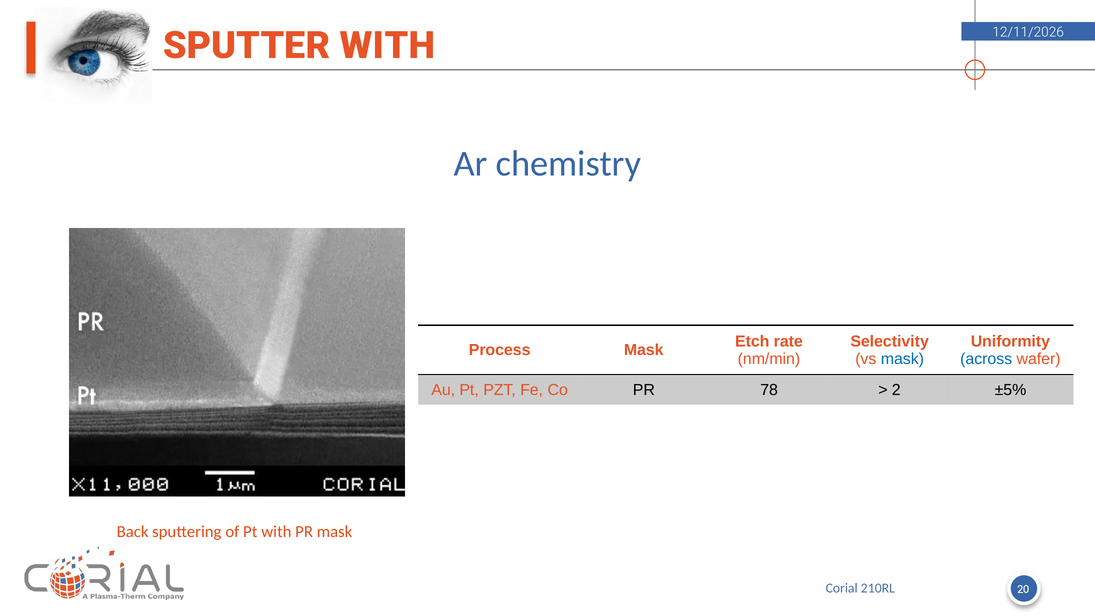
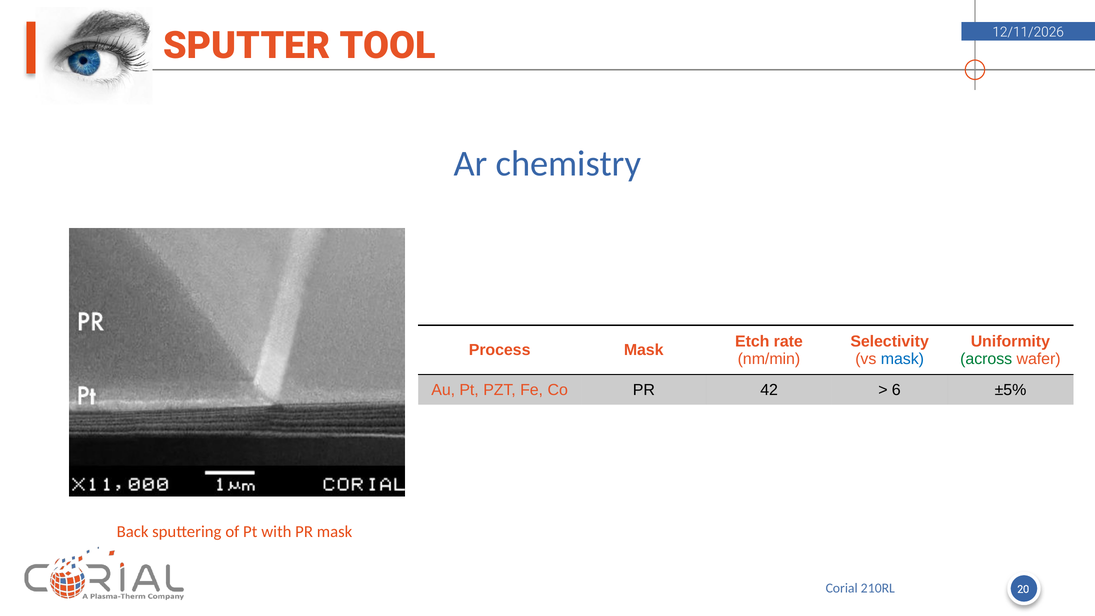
SPUTTER WITH: WITH -> TOOL (388, 46)
across colour: blue -> green (986, 359)
78: 78 -> 42 (769, 390)
2: 2 -> 6 (896, 390)
